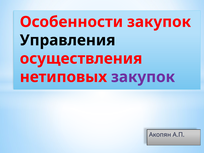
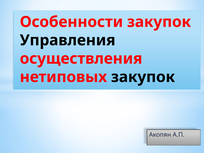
закупок colour: purple -> black (143, 77)
